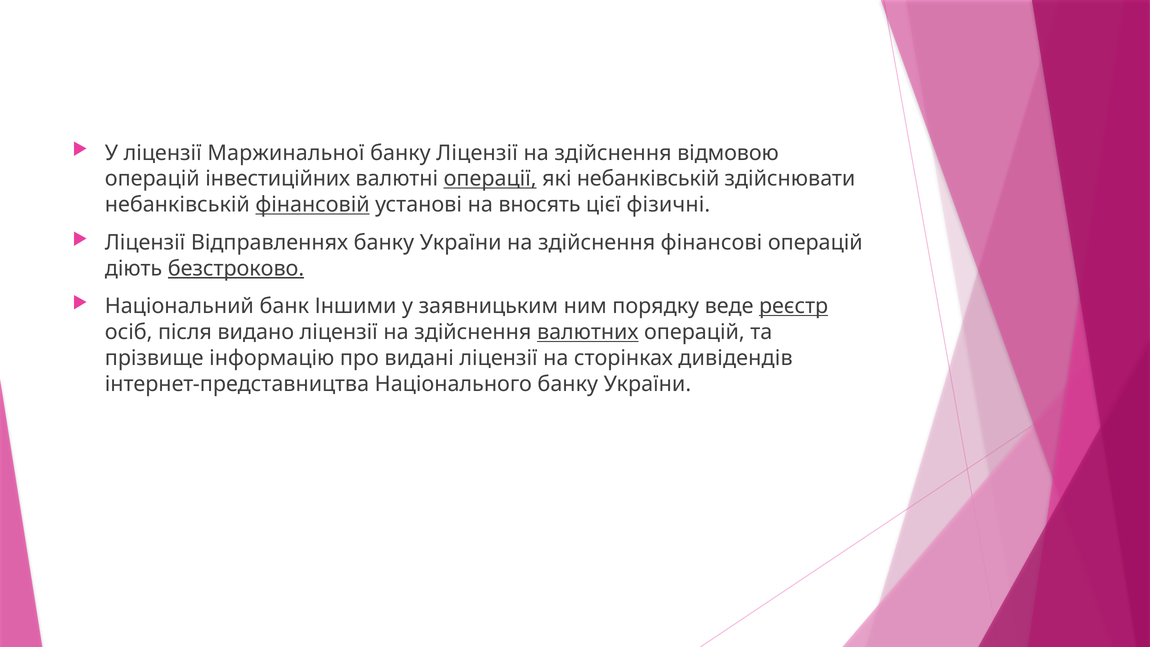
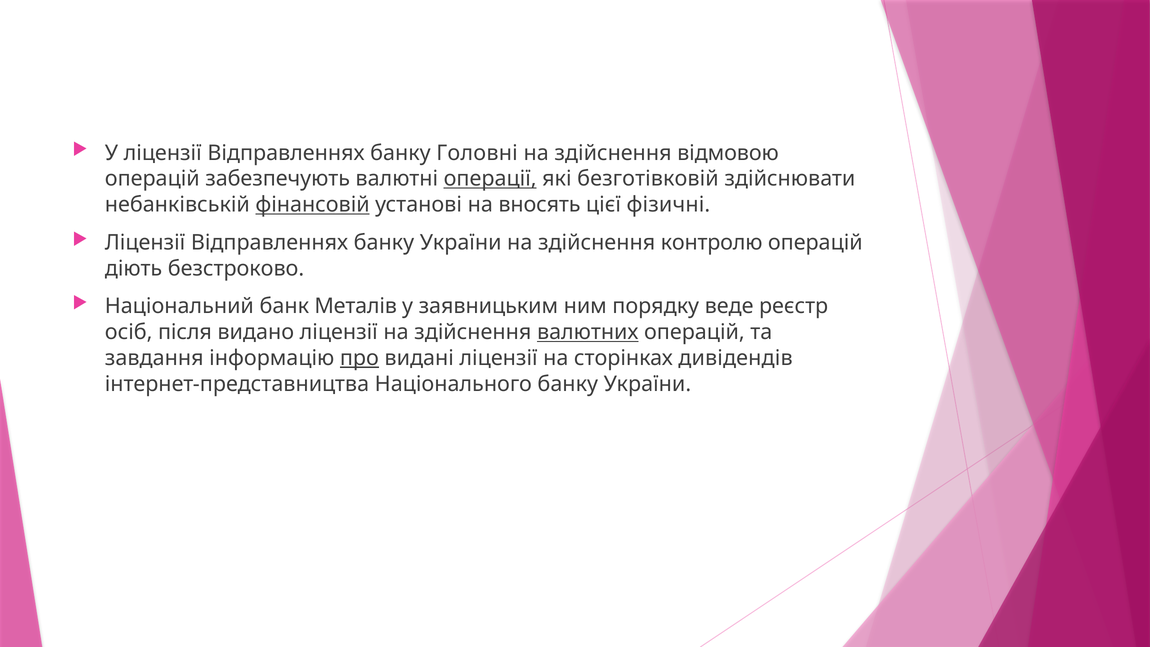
У ліцензії Маржинальної: Маржинальної -> Відправленнях (286, 153)
банку Ліцензії: Ліцензії -> Головні (477, 153)
інвестиційних: інвестиційних -> забезпечують (278, 179)
які небанківській: небанківській -> безготівковій (648, 179)
фінансові: фінансові -> контролю (712, 242)
безстроково underline: present -> none (236, 268)
Іншими: Іншими -> Металів (356, 306)
реєстр underline: present -> none (794, 306)
прізвище: прізвище -> завдання (154, 358)
про underline: none -> present (359, 358)
